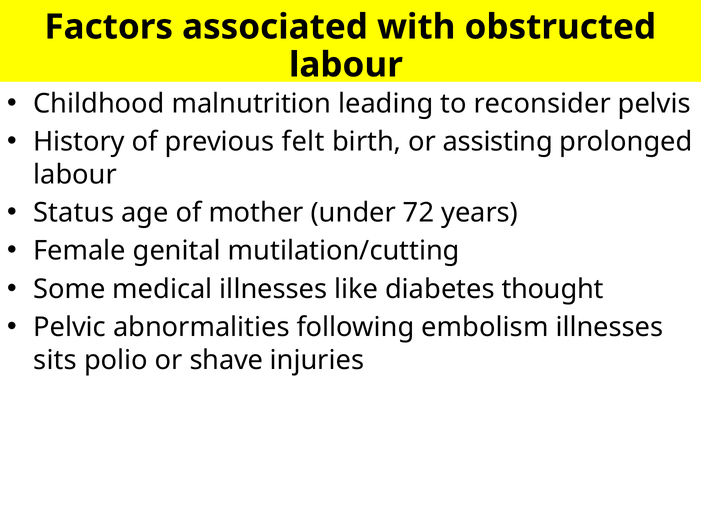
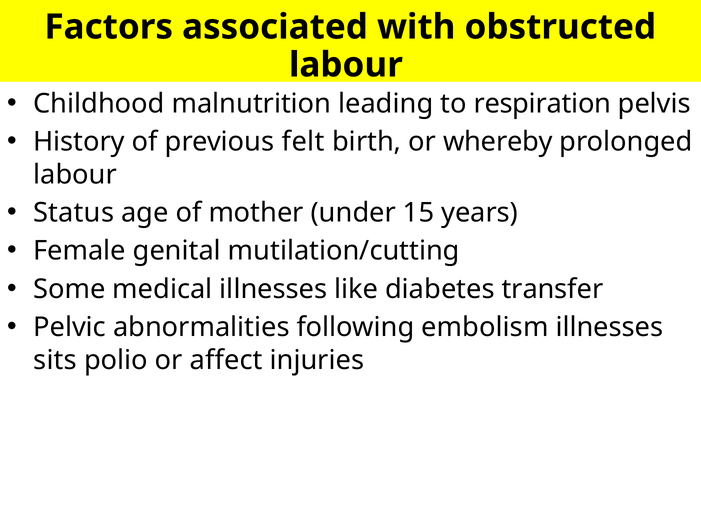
reconsider: reconsider -> respiration (542, 104)
assisting: assisting -> whereby (498, 142)
72: 72 -> 15 (419, 213)
thought: thought -> transfer (552, 289)
shave: shave -> affect (226, 360)
